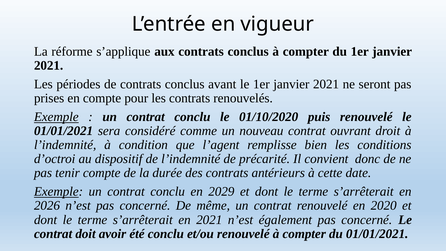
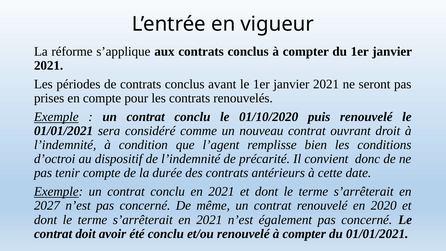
conclu en 2029: 2029 -> 2021 (221, 192)
2026: 2026 -> 2027 (47, 206)
